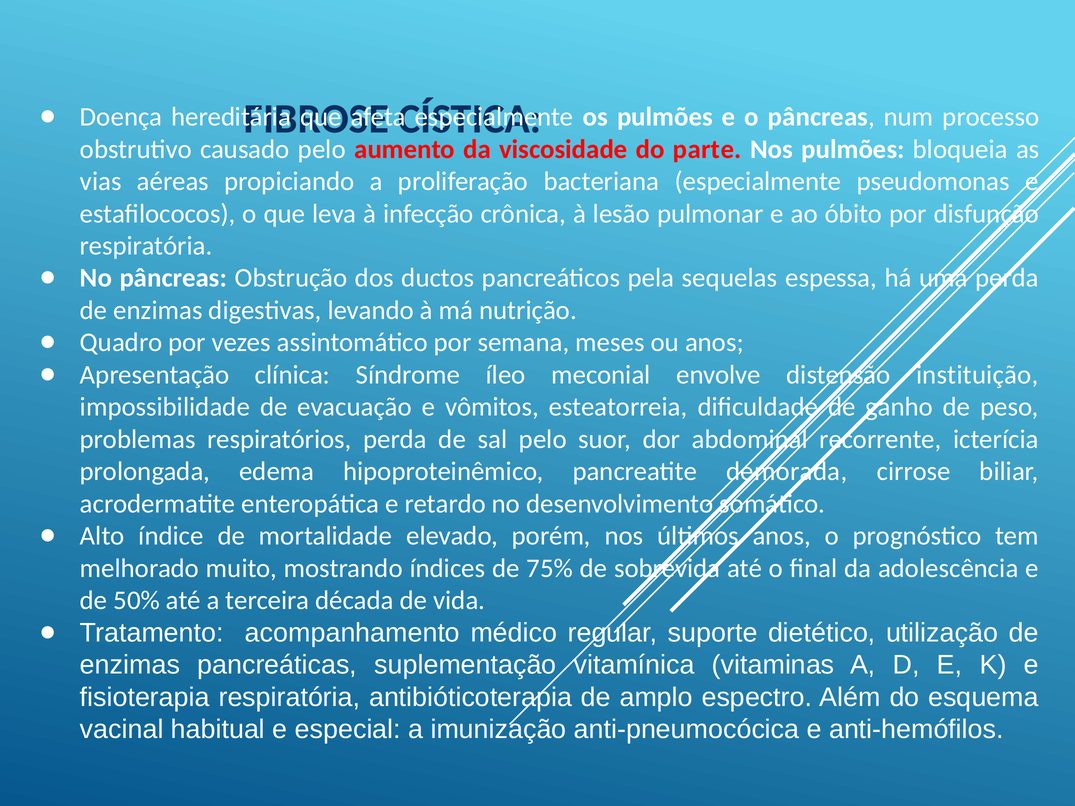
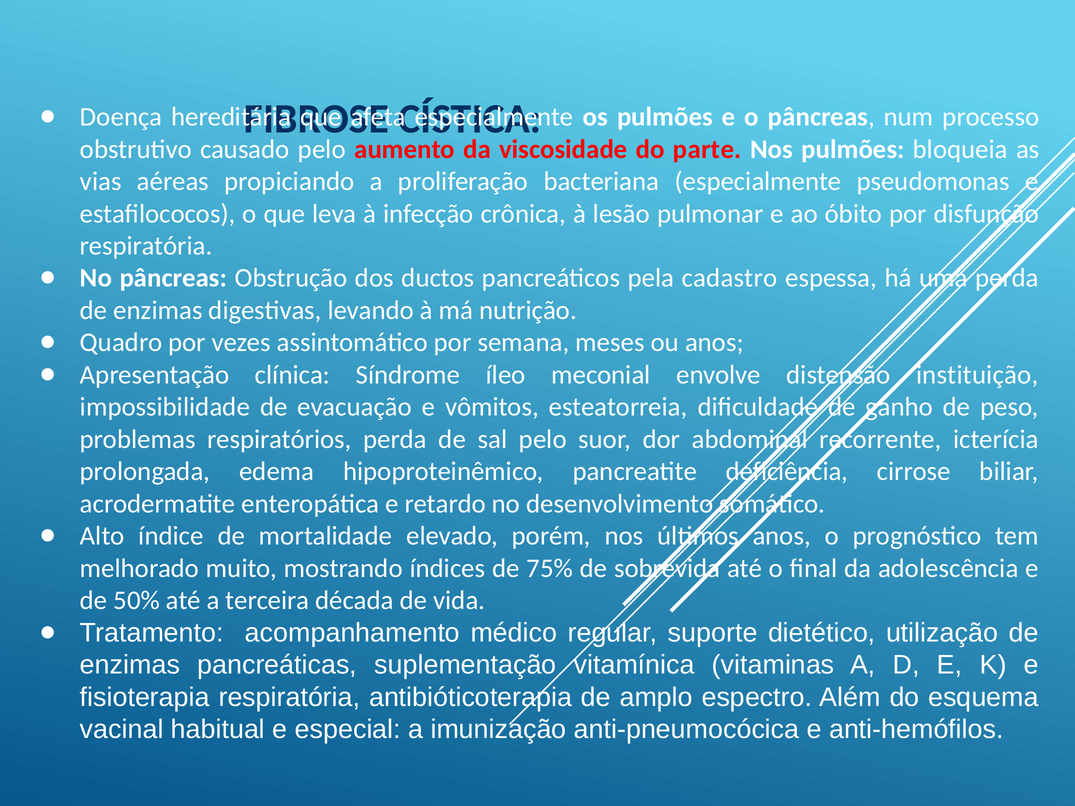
sequelas: sequelas -> cadastro (730, 278)
demorada: demorada -> deficiência (787, 472)
